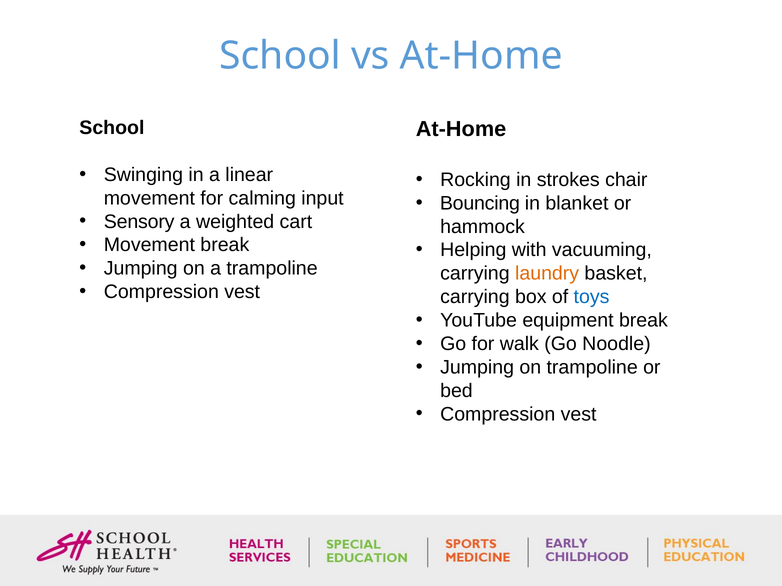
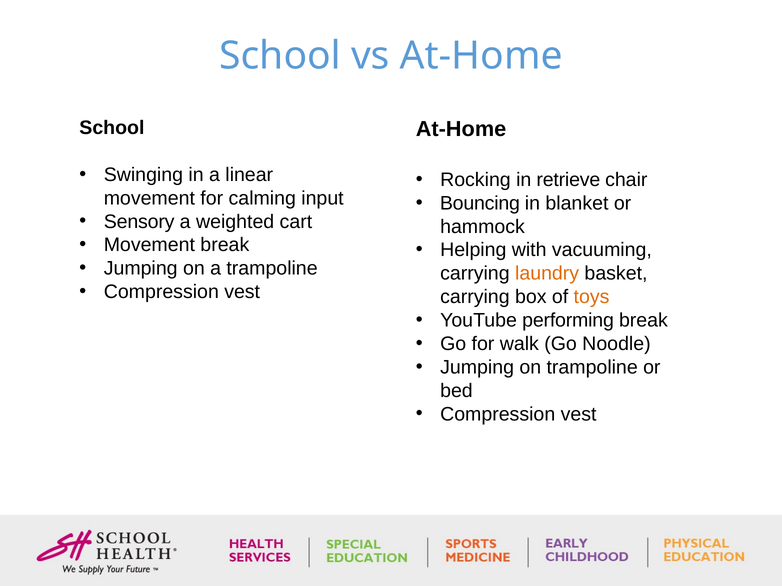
strokes: strokes -> retrieve (568, 180)
toys colour: blue -> orange (592, 297)
equipment: equipment -> performing (568, 321)
